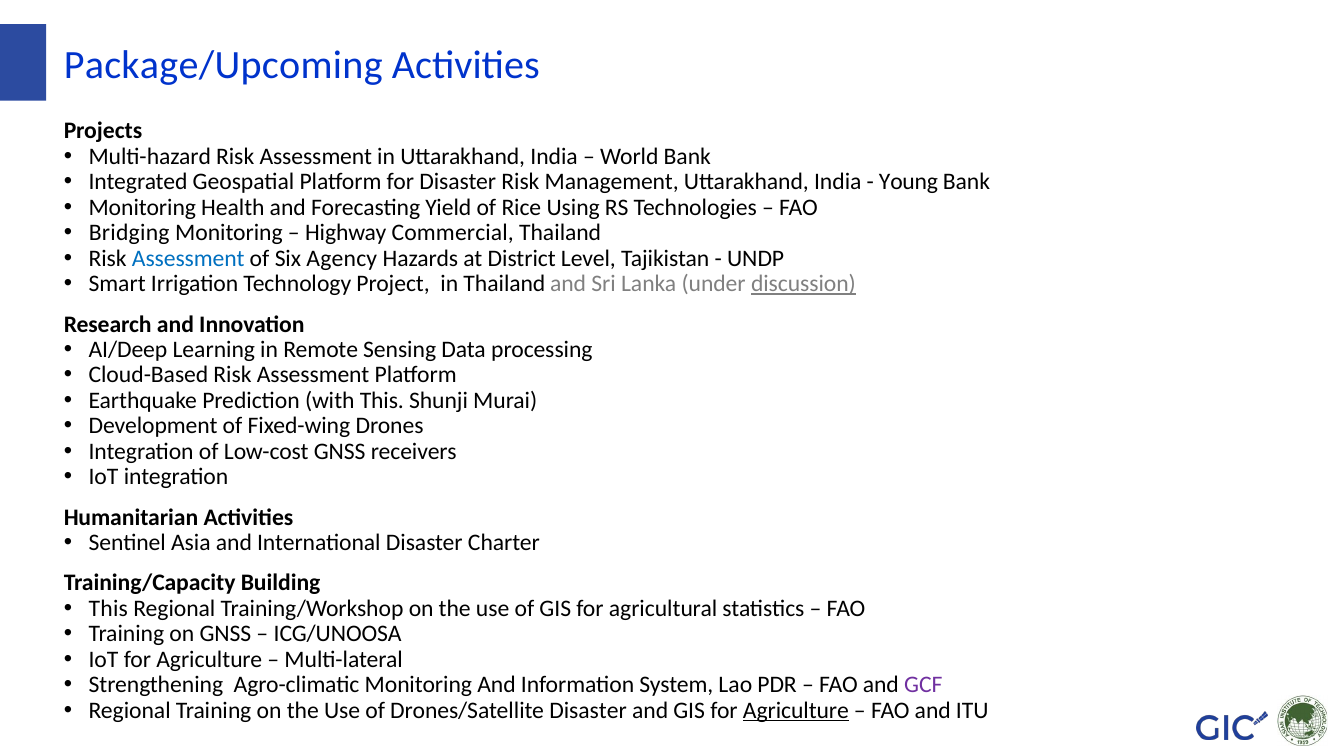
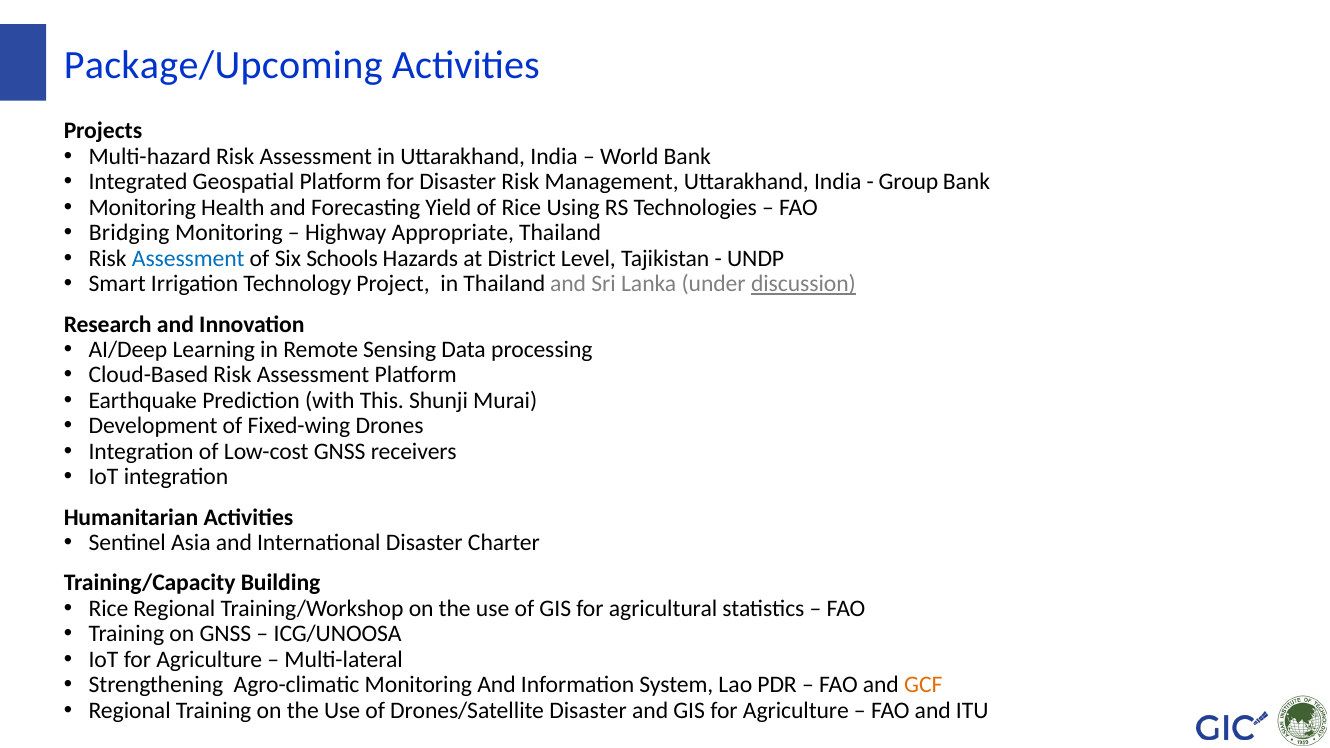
Young: Young -> Group (908, 182)
Commercial: Commercial -> Appropriate (453, 233)
Agency: Agency -> Schools (342, 258)
This: This -> Rice (109, 609)
GCF colour: purple -> orange (923, 685)
Agriculture underline: present -> none (796, 710)
